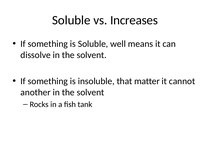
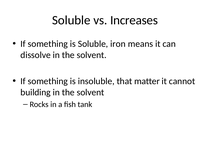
well: well -> iron (118, 44)
another: another -> building (36, 93)
